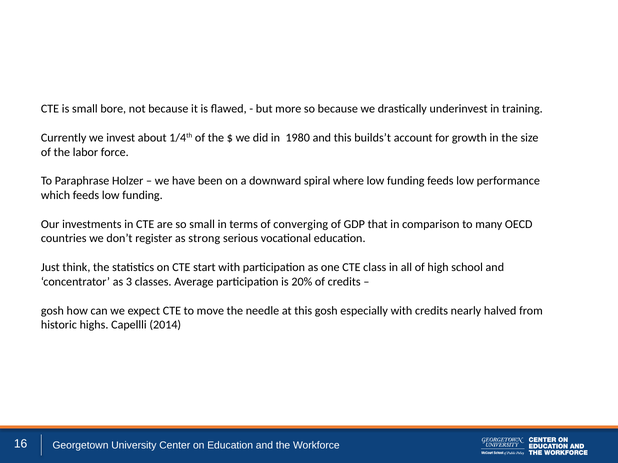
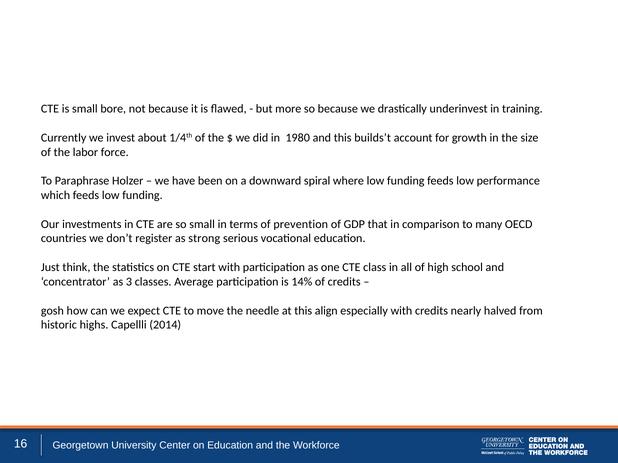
converging: converging -> prevention (301, 224)
20%: 20% -> 14% (302, 282)
this gosh: gosh -> align (326, 311)
